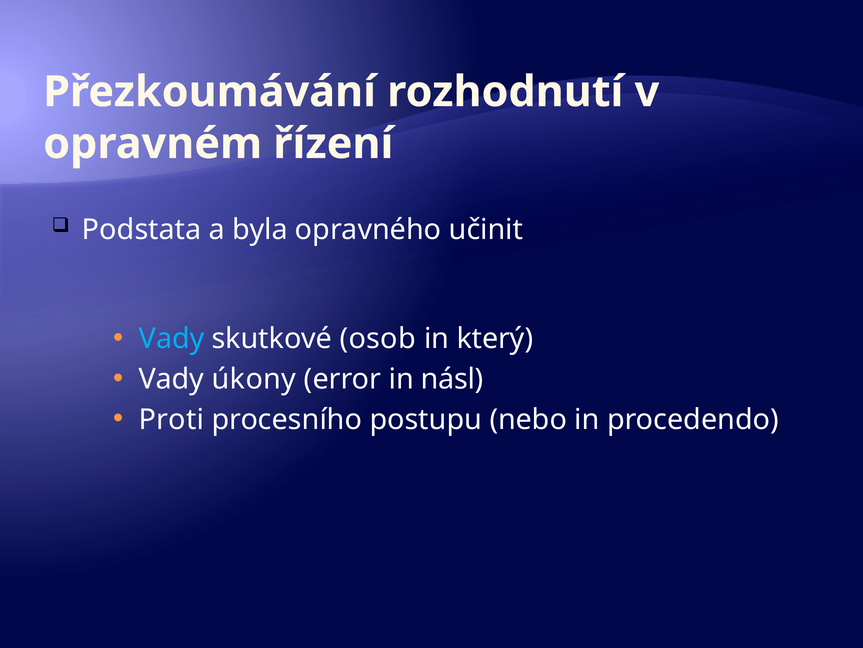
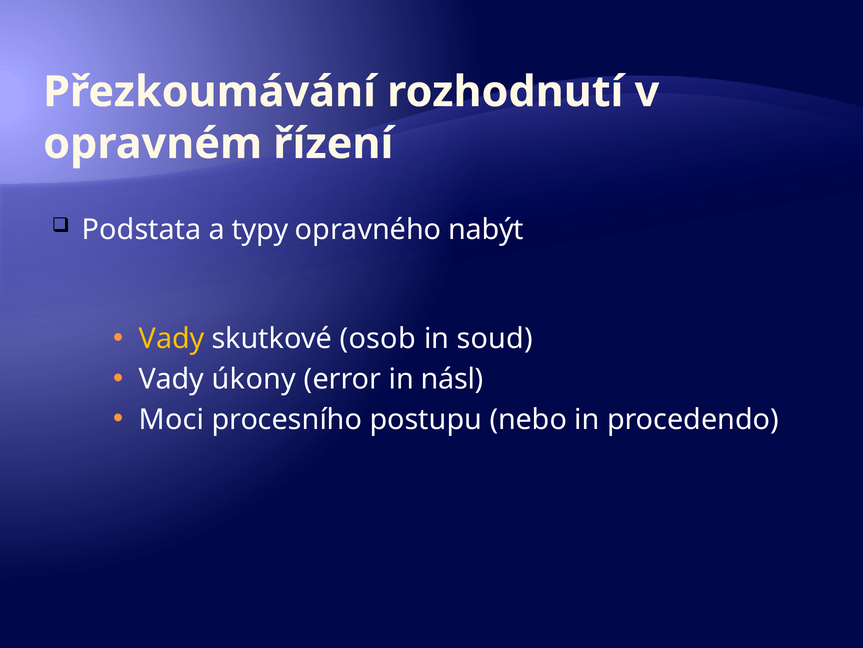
byla: byla -> typy (260, 229)
učinit: učinit -> nabýt (486, 229)
Vady colour: light blue -> yellow (172, 339)
který: který -> soud (495, 339)
Proti: Proti -> Moci (171, 419)
